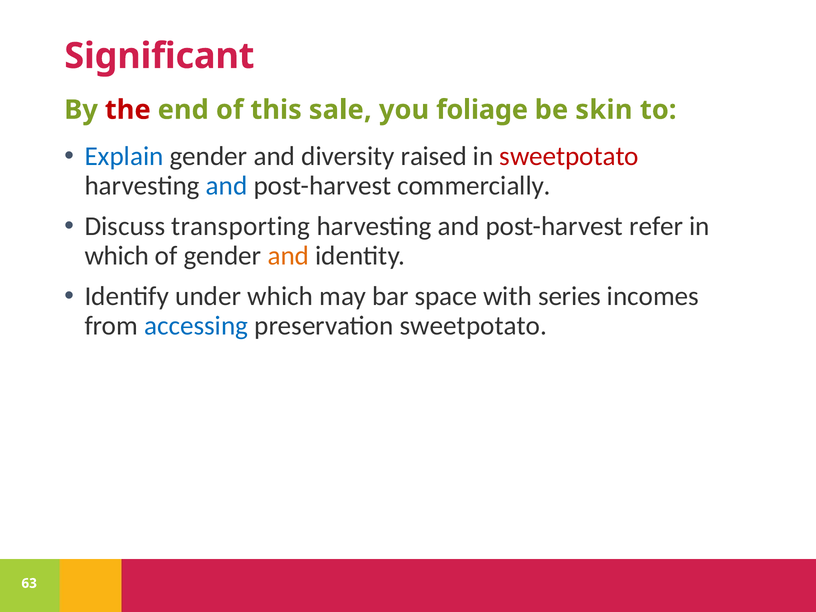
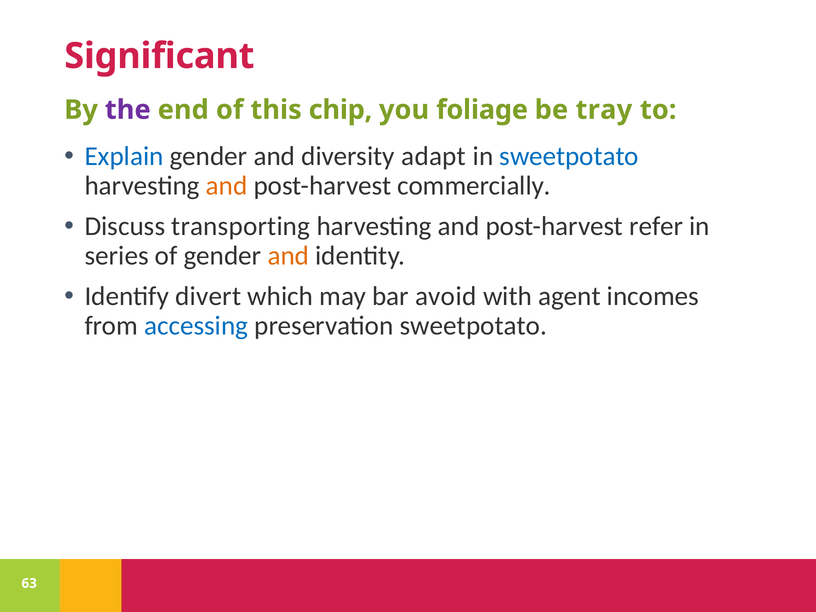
the colour: red -> purple (128, 110)
sale: sale -> chip (340, 110)
skin: skin -> tray (604, 110)
raised: raised -> adapt (434, 156)
sweetpotato colour: red -> blue (569, 156)
and colour: blue -> orange (227, 186)
which: which -> series (117, 256)
under: under -> divert (208, 296)
space: space -> avoid (446, 296)
series: series -> agent (570, 296)
